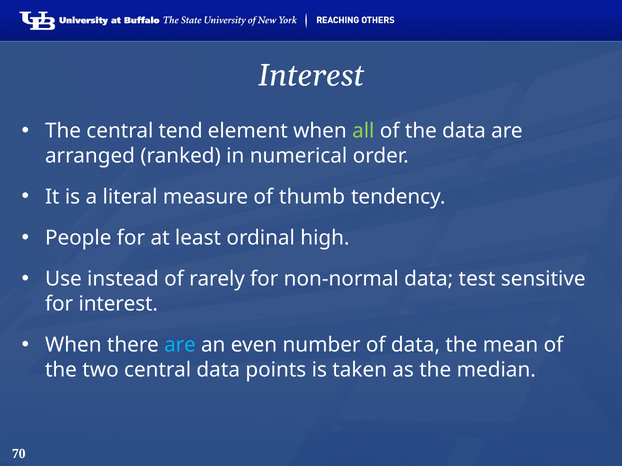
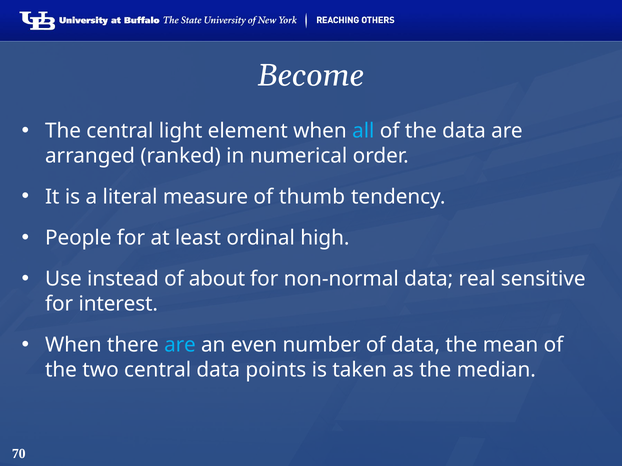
Interest: Interest -> Become (311, 76)
tend: tend -> light (181, 131)
all colour: light green -> light blue (363, 131)
rarely: rarely -> about (217, 279)
test: test -> real (477, 279)
